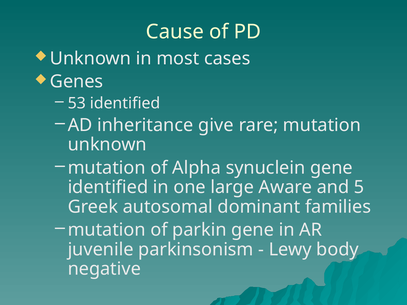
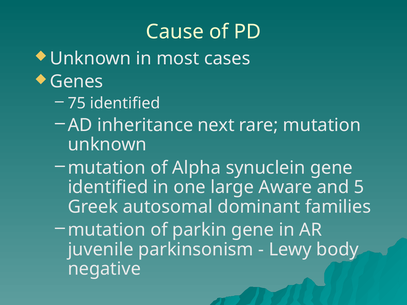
53: 53 -> 75 (77, 103)
give: give -> next (216, 125)
